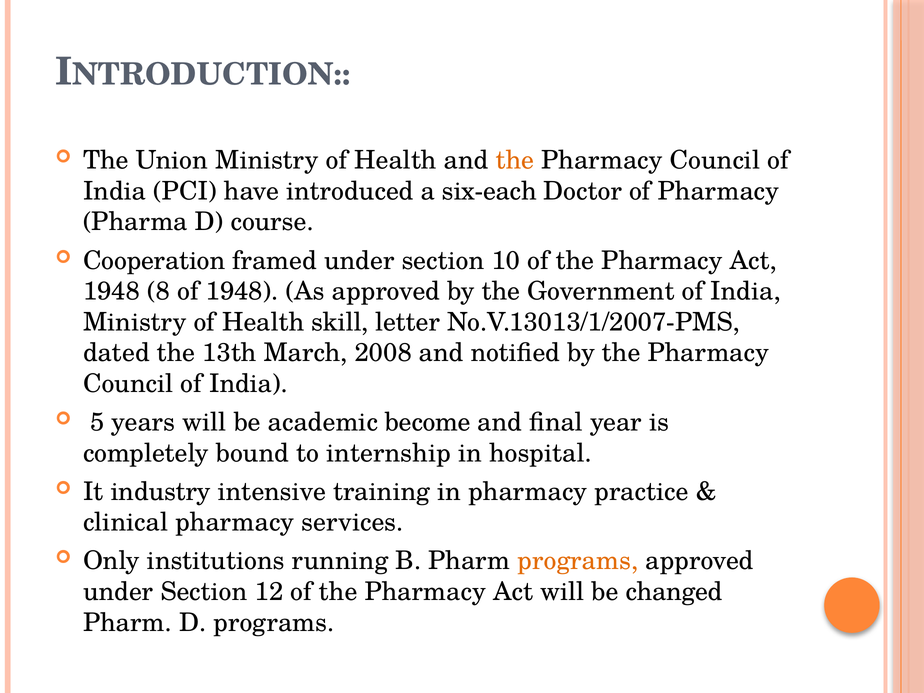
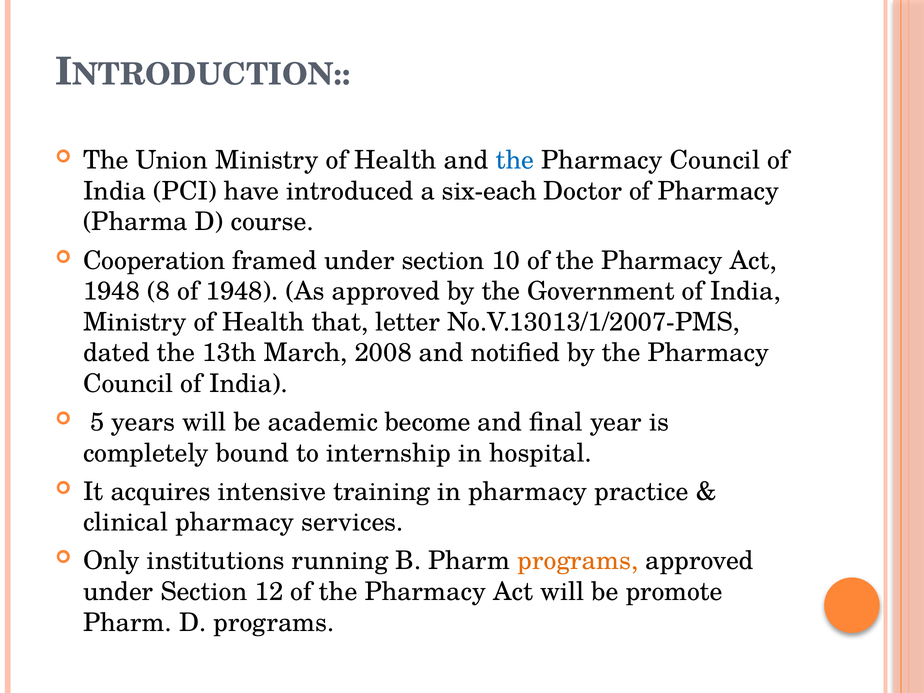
the colour: orange -> blue (515, 160)
skill: skill -> that (340, 322)
industry: industry -> acquires (161, 492)
changed: changed -> promote (674, 592)
